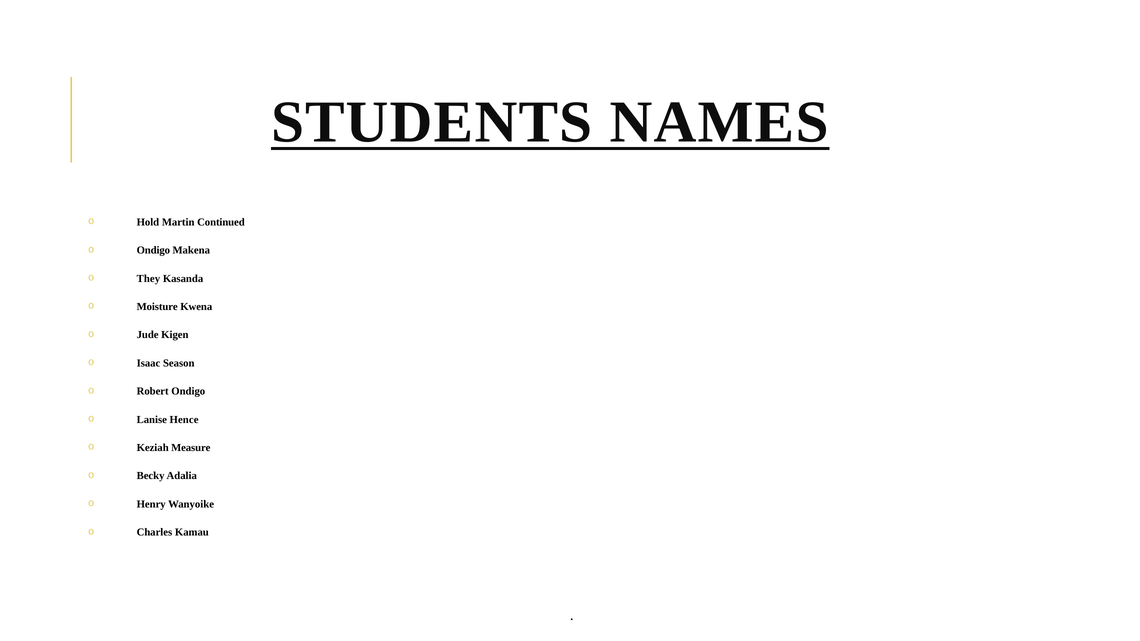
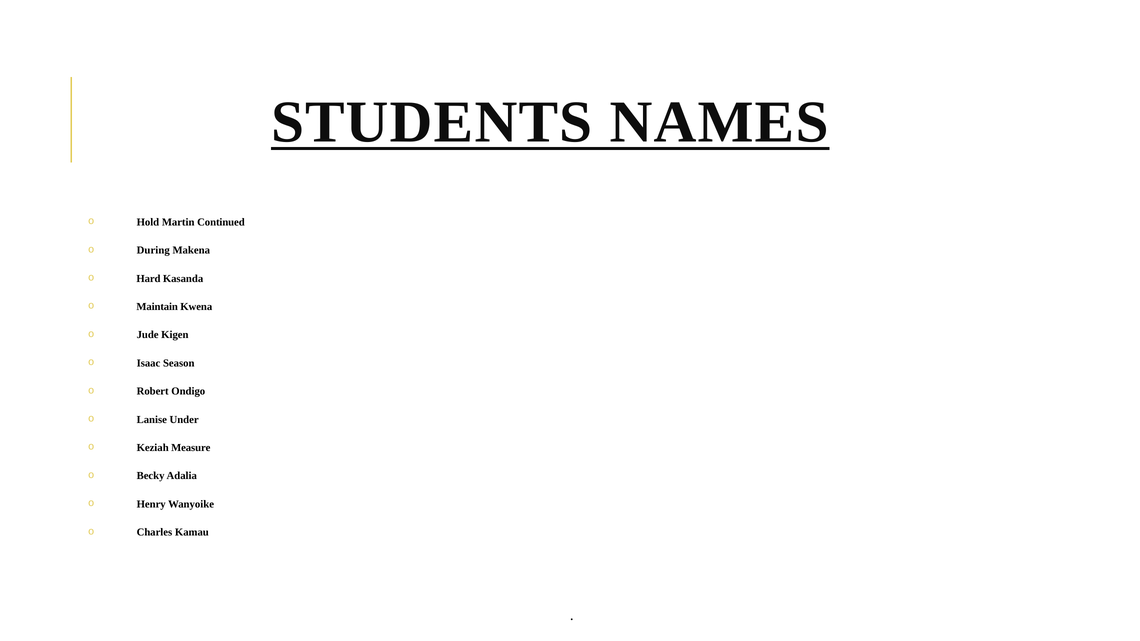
Ondigo: Ondigo -> During (153, 250)
They: They -> Hard (148, 279)
Moisture: Moisture -> Maintain (157, 307)
Hence: Hence -> Under (184, 420)
